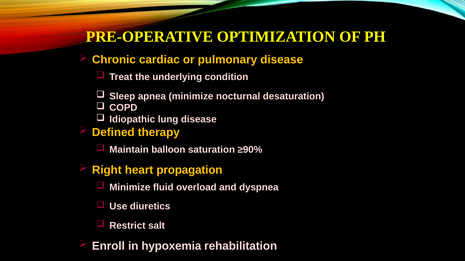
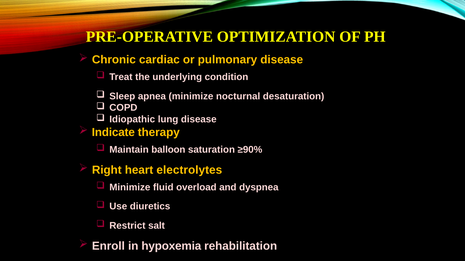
Defined: Defined -> Indicate (113, 133)
propagation: propagation -> electrolytes (189, 170)
